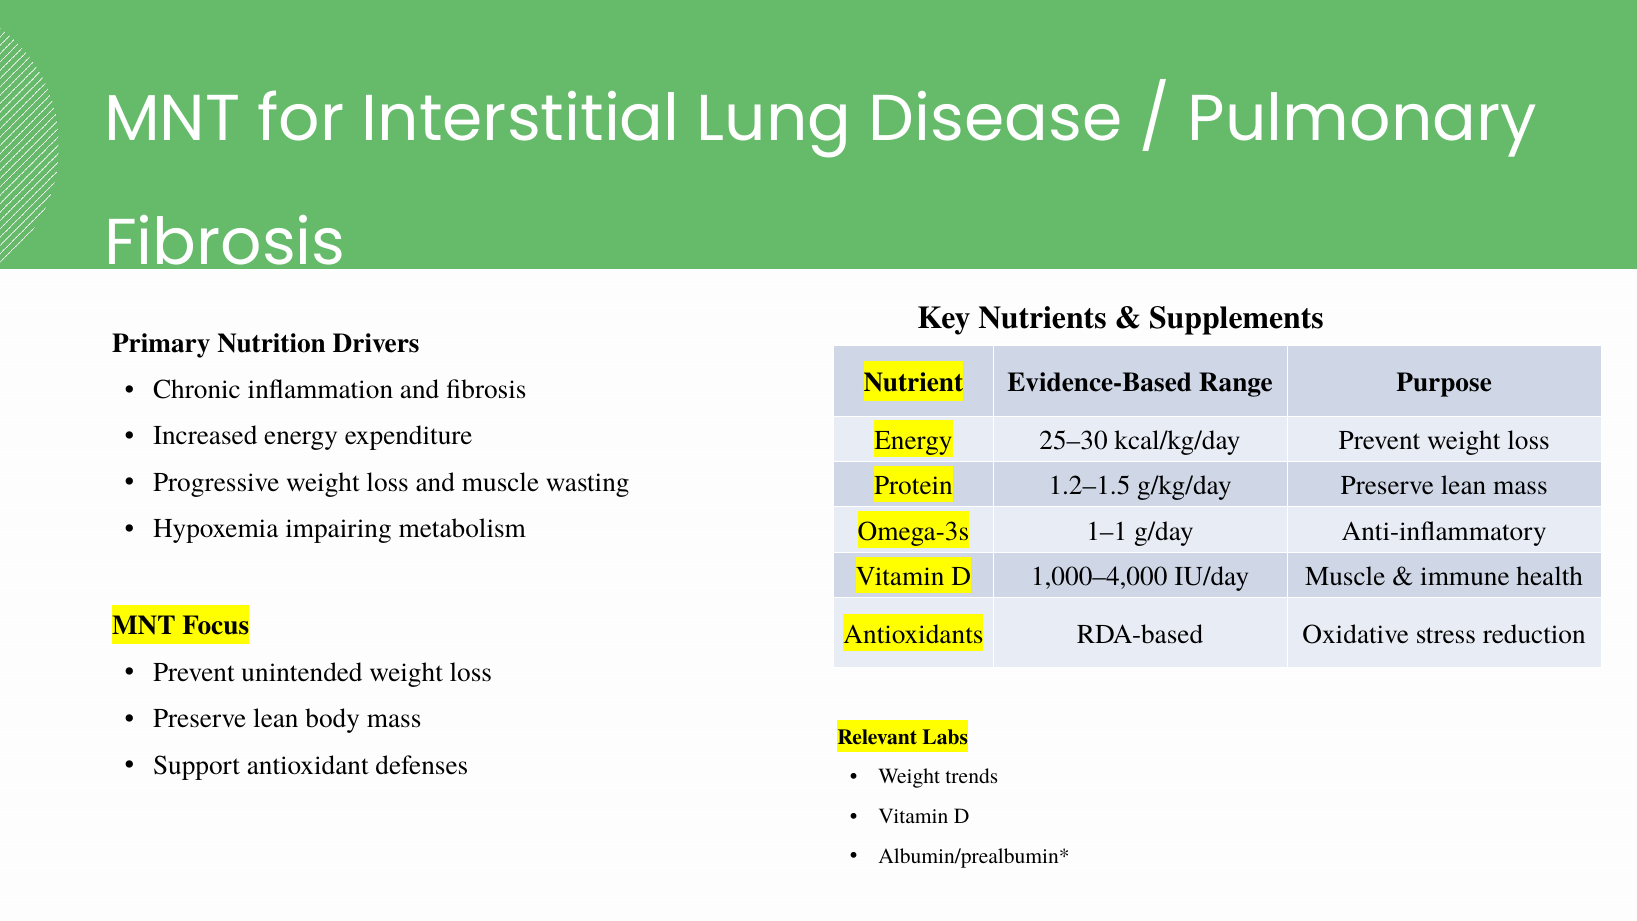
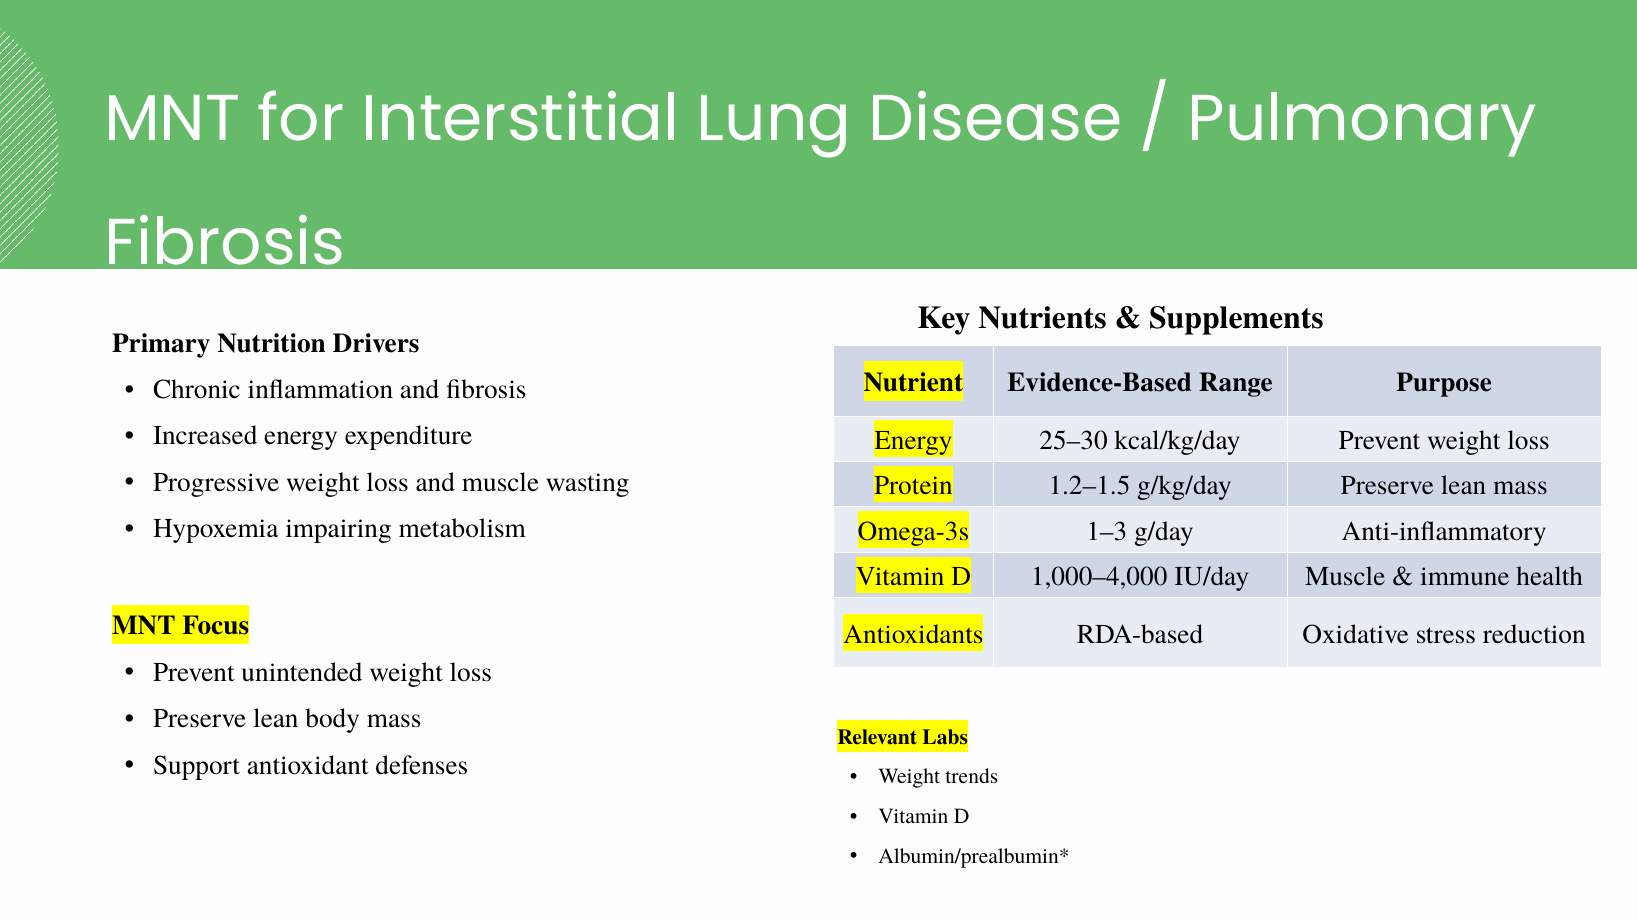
1–1: 1–1 -> 1–3 (1107, 531)
